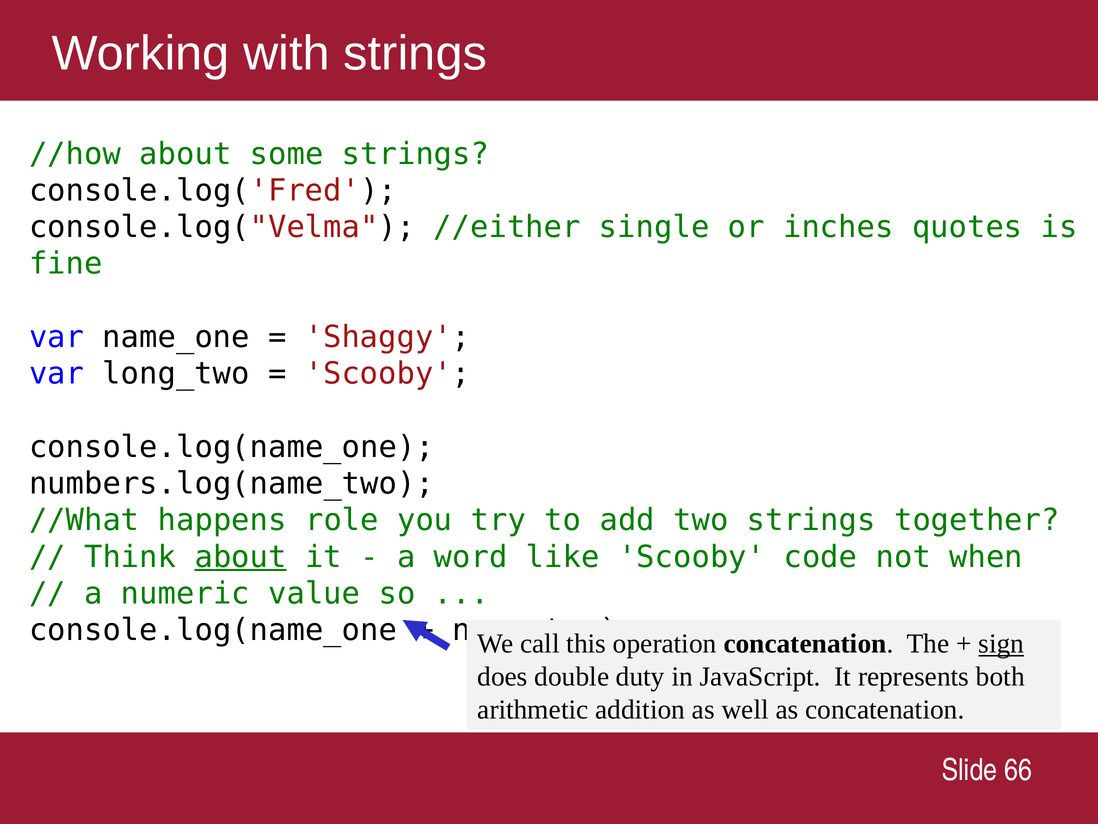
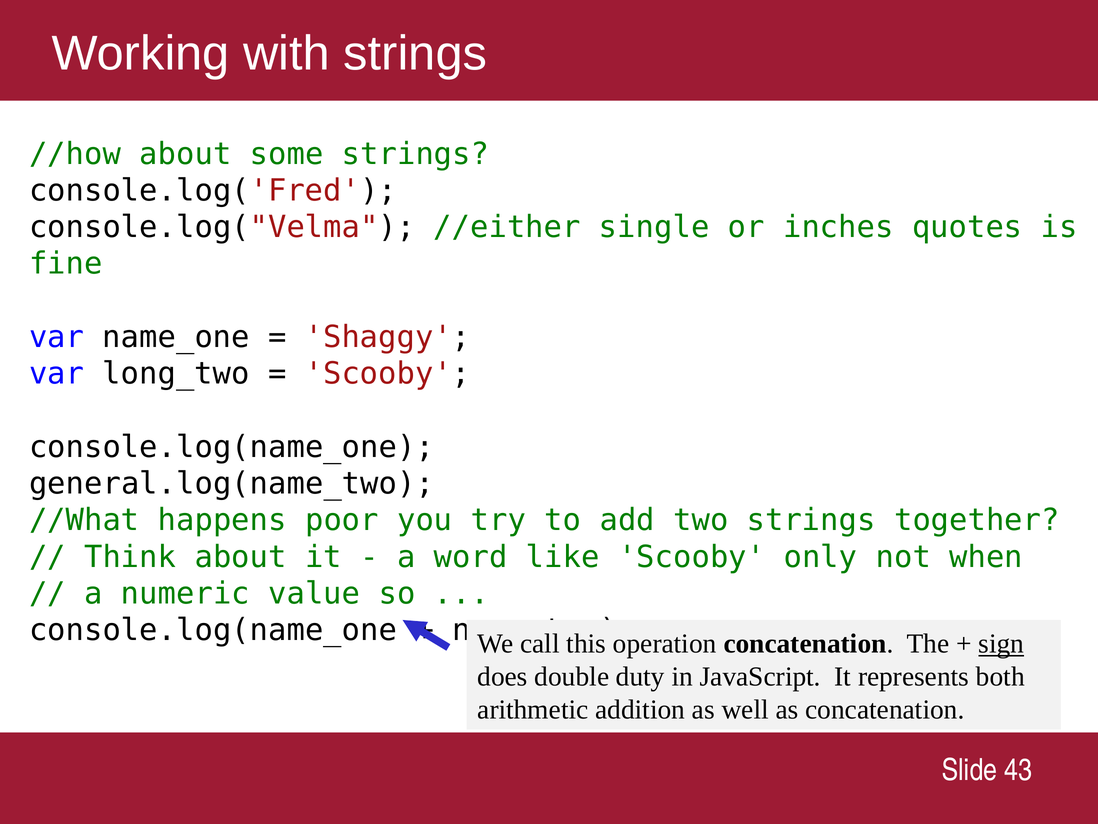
numbers.log(name_two: numbers.log(name_two -> general.log(name_two (231, 483)
role: role -> poor (342, 520)
about underline: present -> none (241, 557)
code: code -> only (820, 557)
66: 66 -> 43 (1018, 770)
